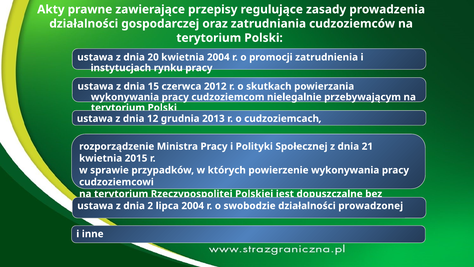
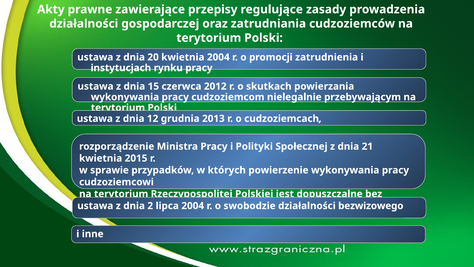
prowadzonej: prowadzonej -> bezwizowego (371, 206)
